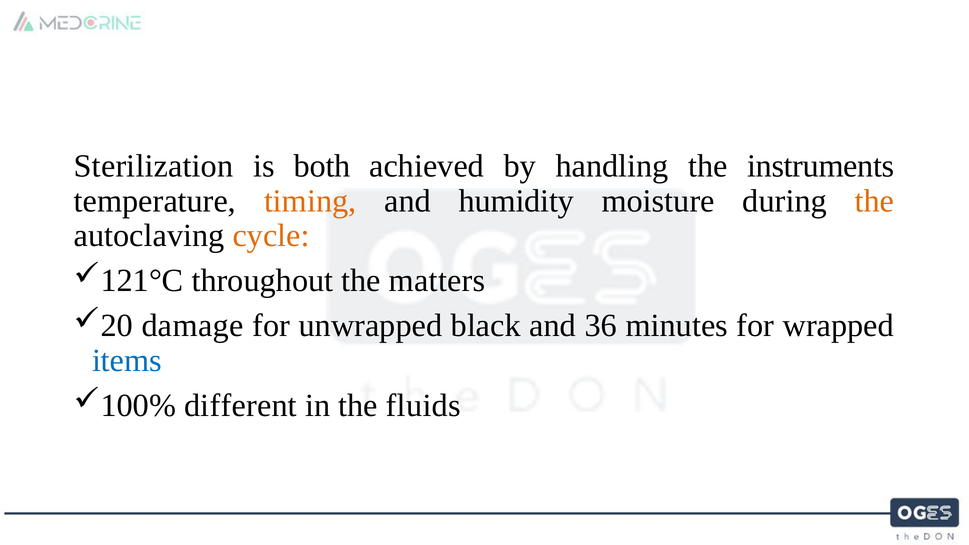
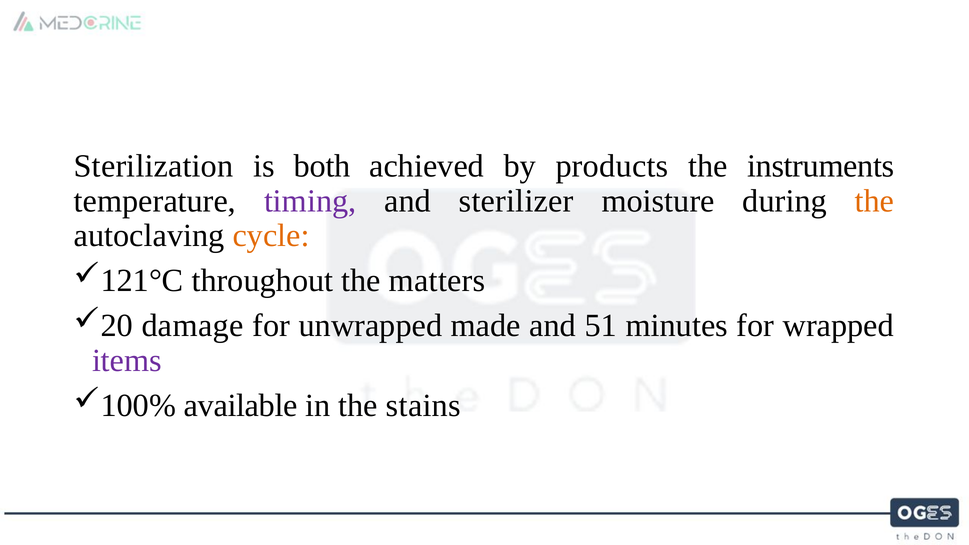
handling: handling -> products (612, 166)
timing colour: orange -> purple (310, 201)
humidity: humidity -> sterilizer (516, 201)
black: black -> made (486, 326)
36: 36 -> 51 (601, 326)
items colour: blue -> purple (127, 361)
different: different -> available (241, 406)
fluids: fluids -> stains (423, 406)
